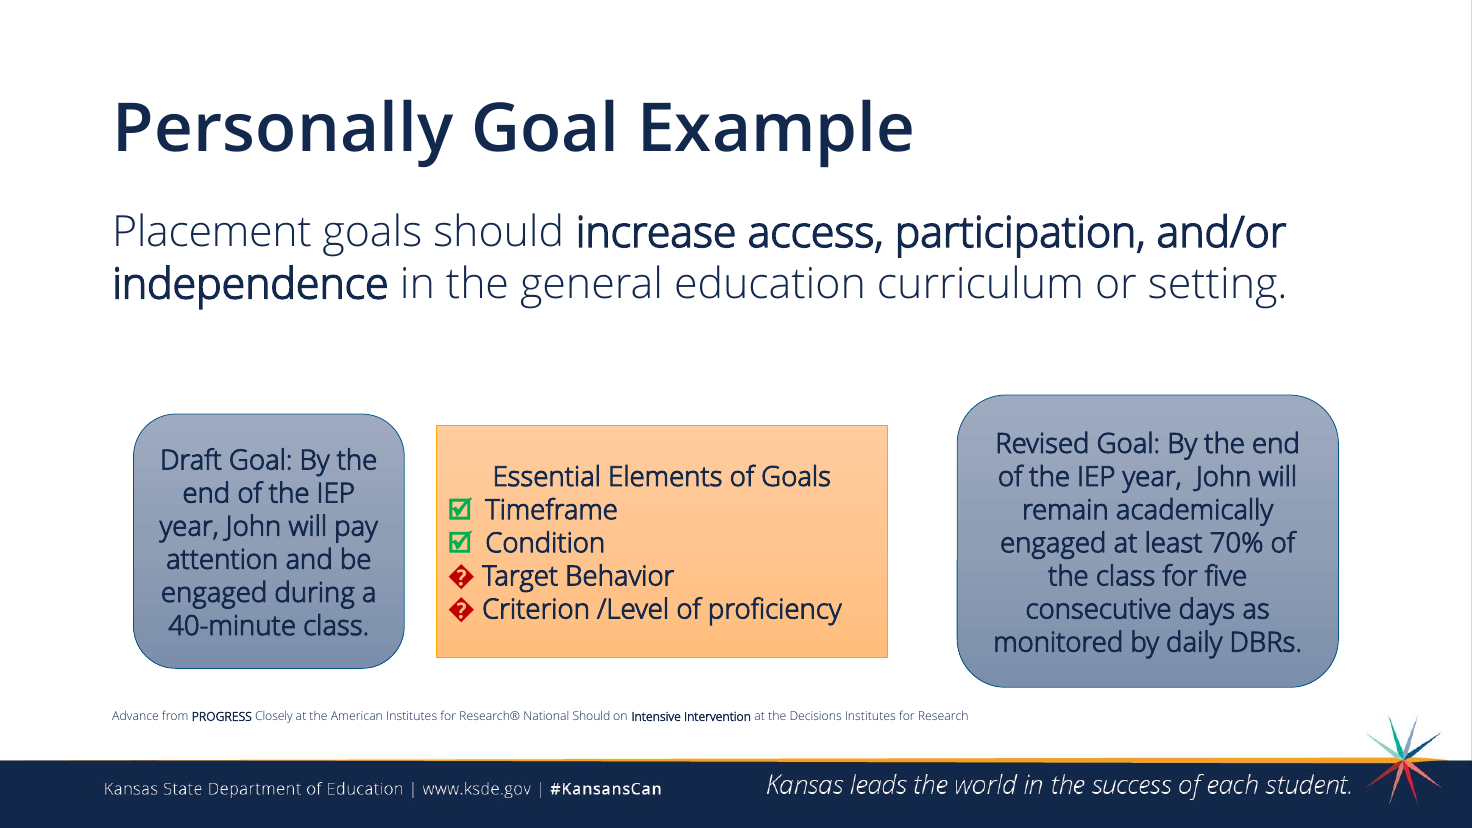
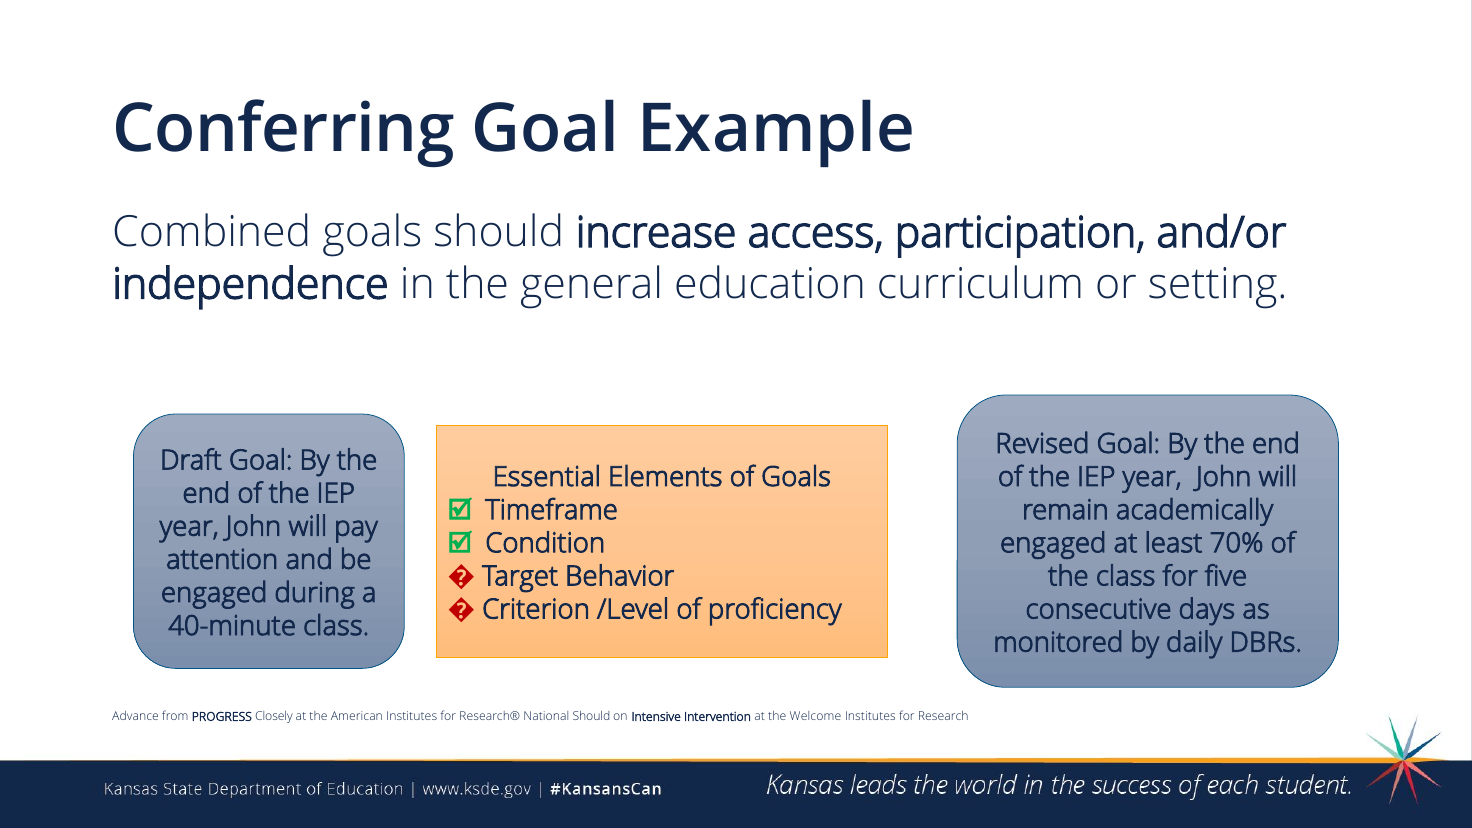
Personally: Personally -> Conferring (283, 129)
Placement: Placement -> Combined (212, 233)
Decisions: Decisions -> Welcome (816, 717)
